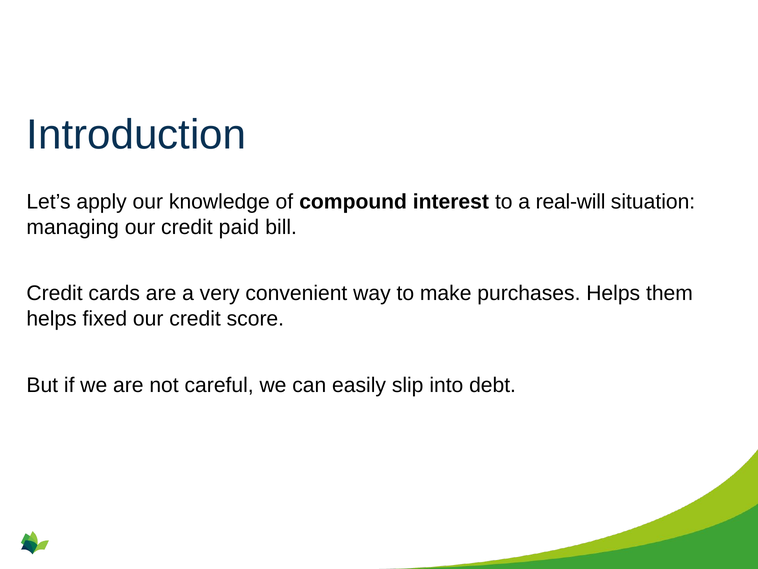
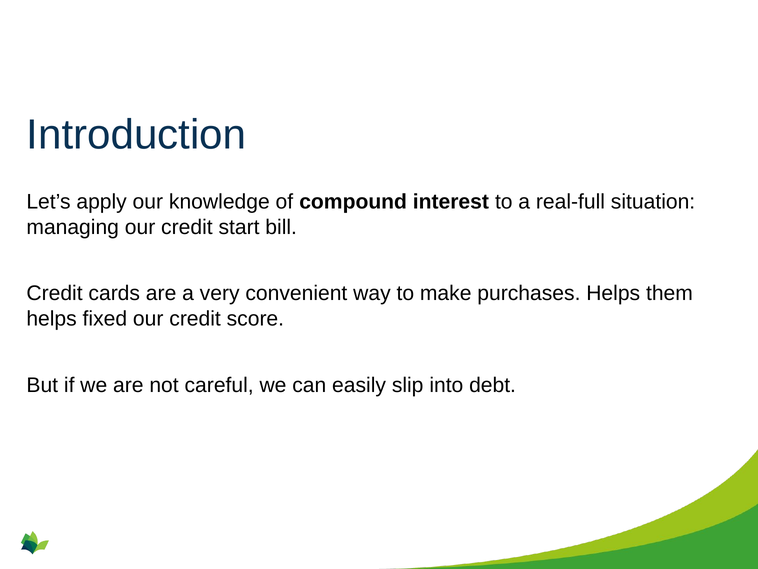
real-will: real-will -> real-full (570, 202)
paid: paid -> start (239, 227)
